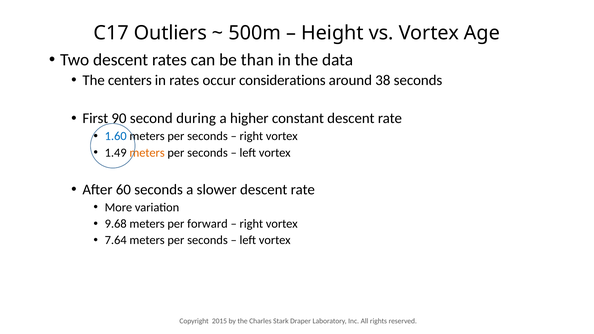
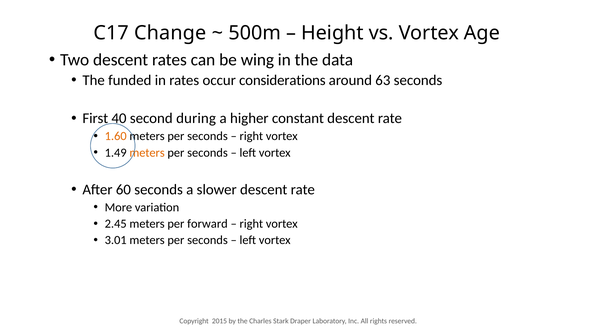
Outliers: Outliers -> Change (170, 33)
than: than -> wing (257, 60)
centers: centers -> funded (130, 80)
38: 38 -> 63 (383, 80)
90: 90 -> 40 (119, 118)
1.60 colour: blue -> orange (116, 136)
9.68: 9.68 -> 2.45 (116, 224)
7.64: 7.64 -> 3.01 (116, 240)
